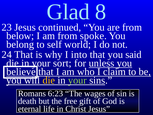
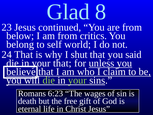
spoke: spoke -> critics (93, 36)
into: into -> shut (79, 54)
your sort: sort -> that (62, 63)
die colour: yellow -> light green (49, 80)
